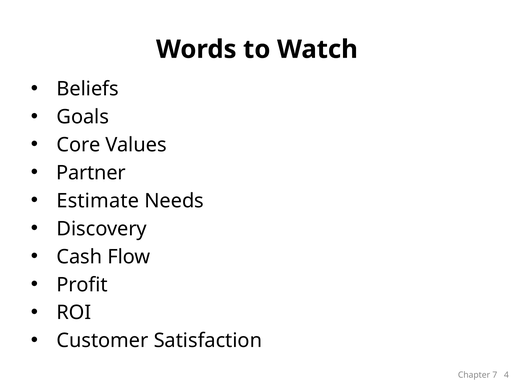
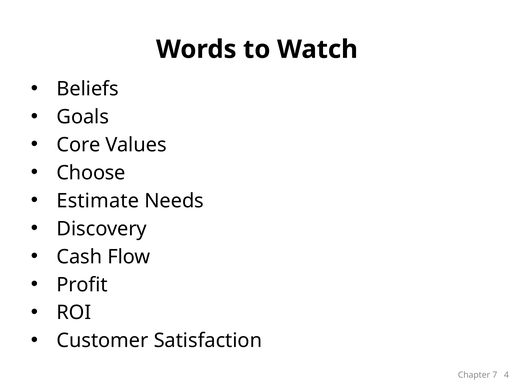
Partner: Partner -> Choose (91, 173)
